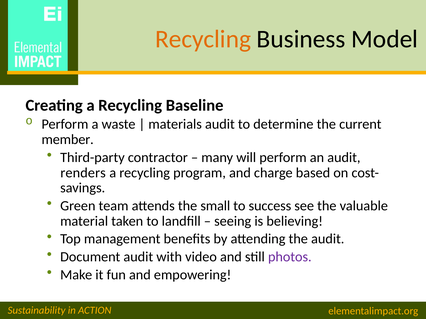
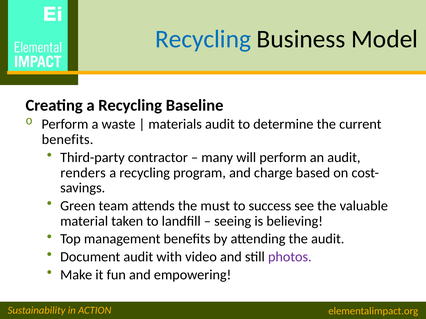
Recycling colour: orange -> blue (203, 39)
member: member -> benefits (68, 140)
small: small -> must (215, 206)
